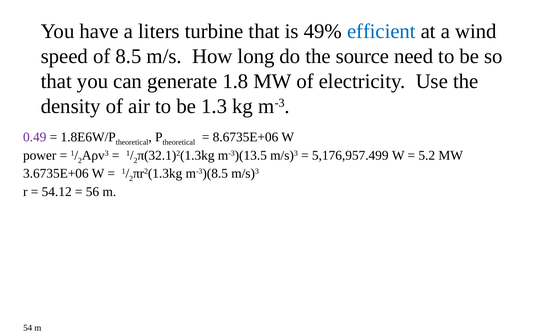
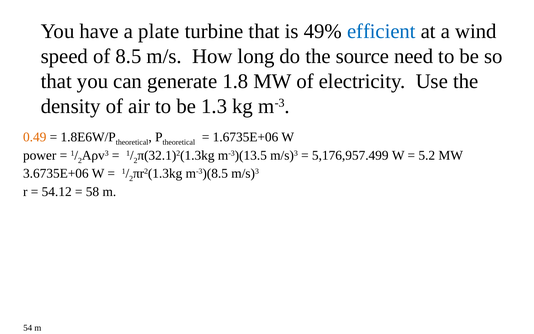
liters: liters -> plate (159, 31)
0.49 colour: purple -> orange (35, 137)
8.6735E+06: 8.6735E+06 -> 1.6735E+06 (246, 137)
56: 56 -> 58 (92, 192)
